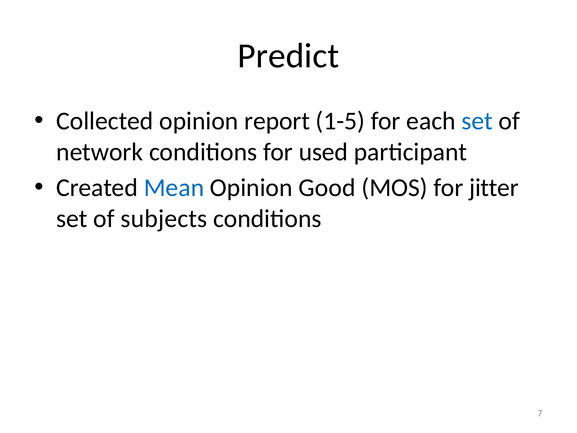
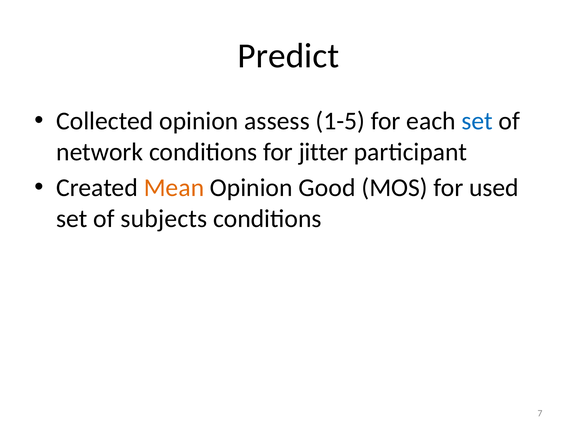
report: report -> assess (277, 121)
used: used -> jitter (323, 152)
Mean colour: blue -> orange (174, 188)
jitter: jitter -> used (494, 188)
